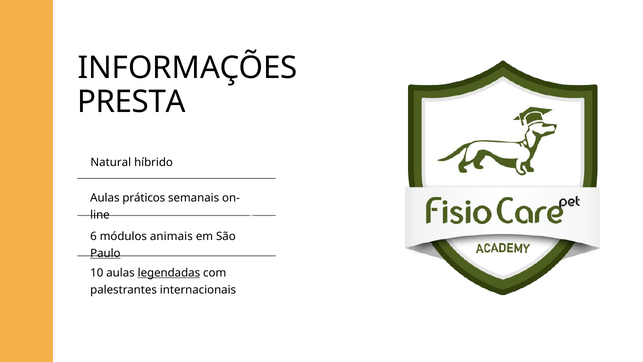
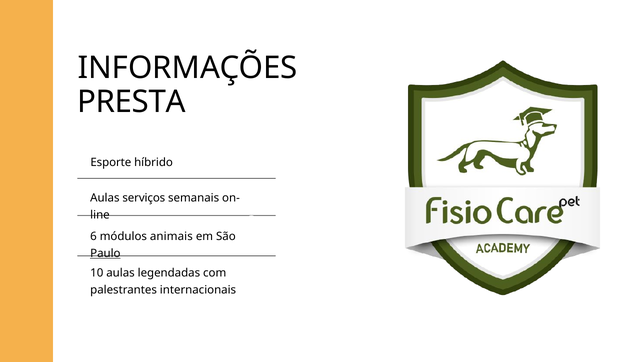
Natural: Natural -> Esporte (111, 162)
práticos: práticos -> serviços (144, 198)
legendadas underline: present -> none (169, 273)
